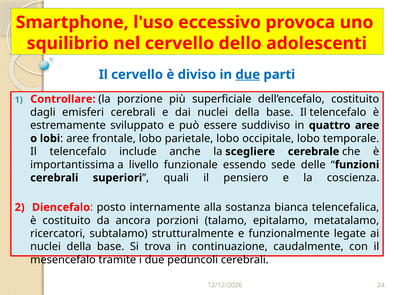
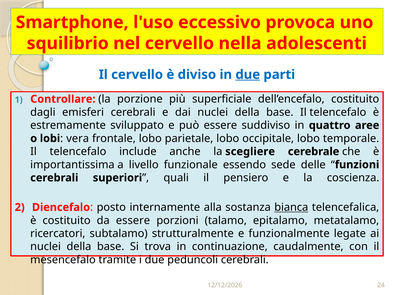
dello: dello -> nella (240, 43)
aree: aree -> vera (78, 139)
bianca underline: none -> present (291, 208)
da ancora: ancora -> essere (133, 221)
